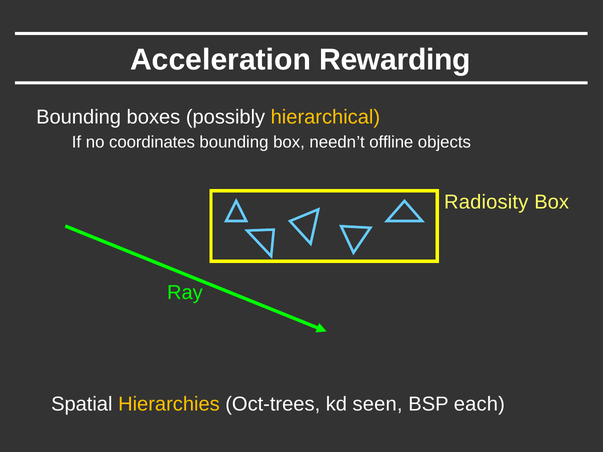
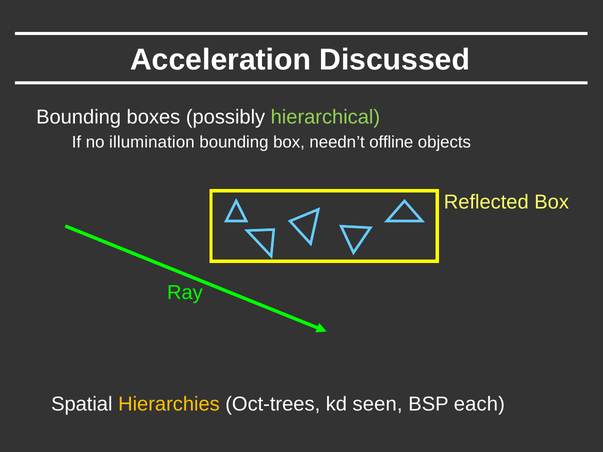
Rewarding: Rewarding -> Discussed (395, 60)
hierarchical colour: yellow -> light green (325, 117)
coordinates: coordinates -> illumination (152, 142)
Radiosity: Radiosity -> Reflected (486, 202)
